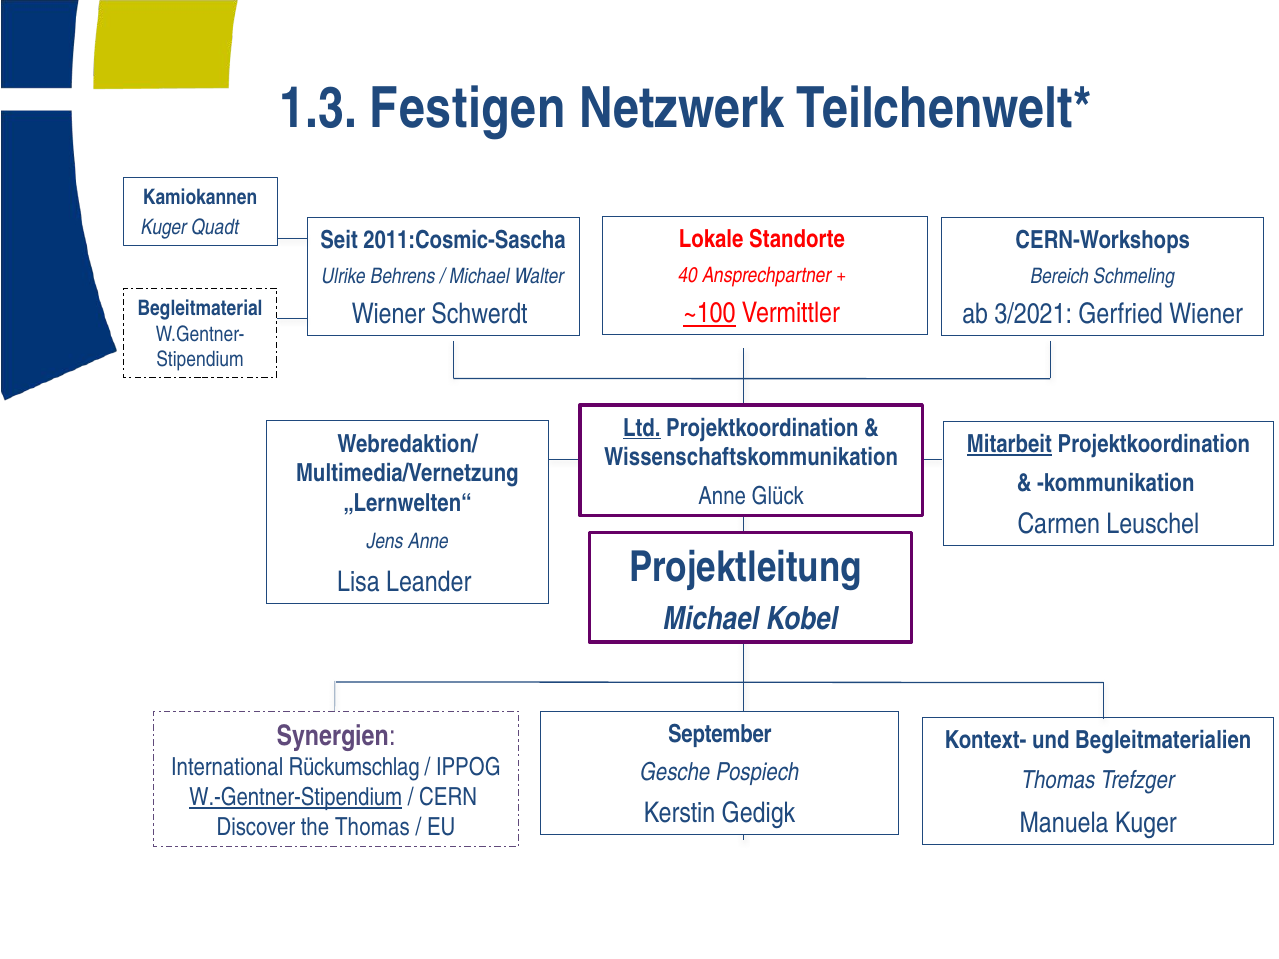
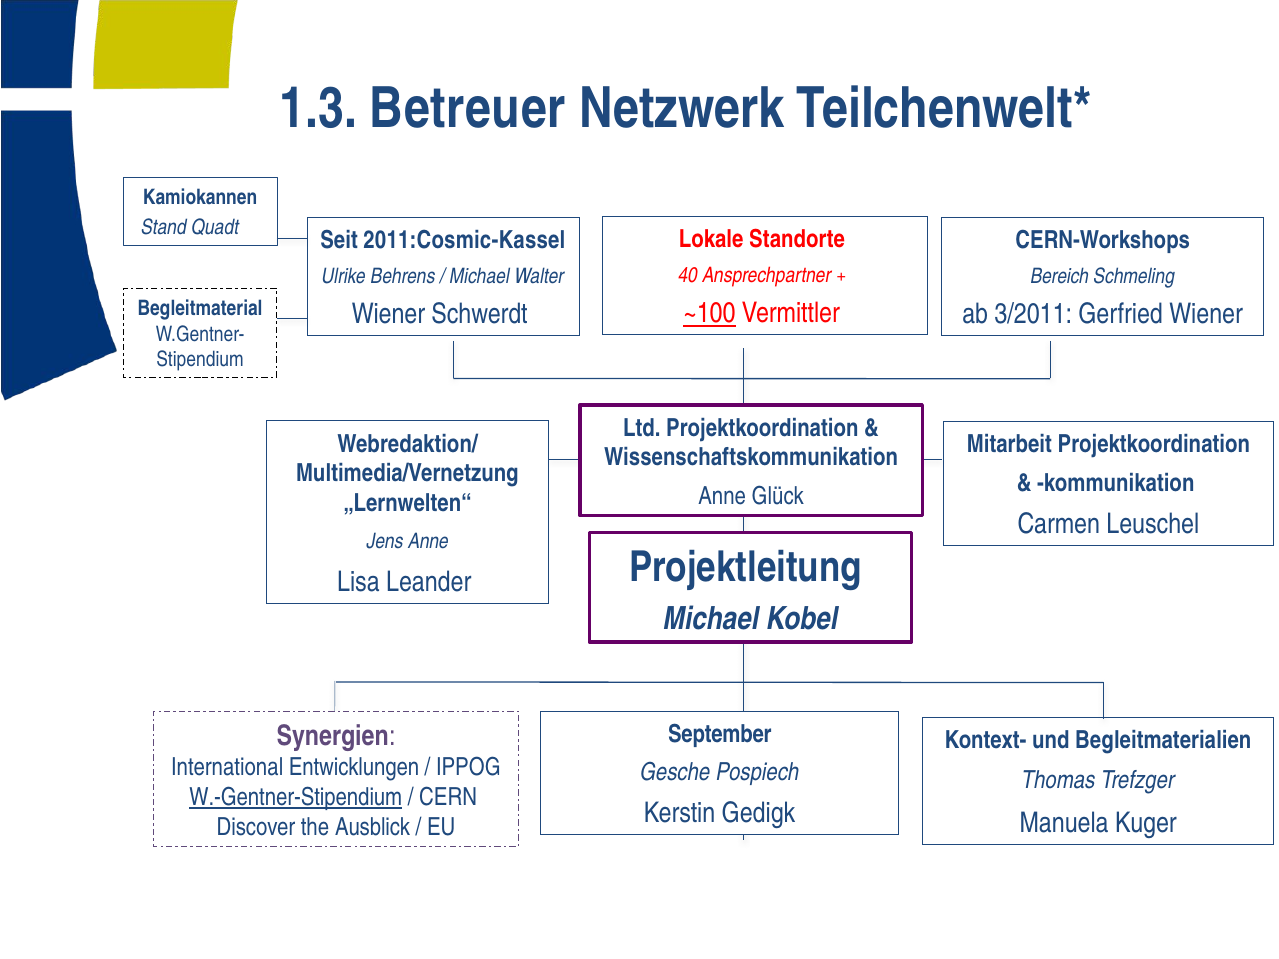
Festigen: Festigen -> Betreuer (468, 108)
Kuger: Kuger -> Stand (164, 227)
2011:Cosmic-Sascha: 2011:Cosmic-Sascha -> 2011:Cosmic-Kassel (464, 241)
3/2021: 3/2021 -> 3/2011 (1033, 315)
Ltd underline: present -> none (642, 428)
Mitarbeit underline: present -> none (1009, 444)
Rückumschlag: Rückumschlag -> Entwicklungen (354, 768)
the Thomas: Thomas -> Ausblick (373, 828)
